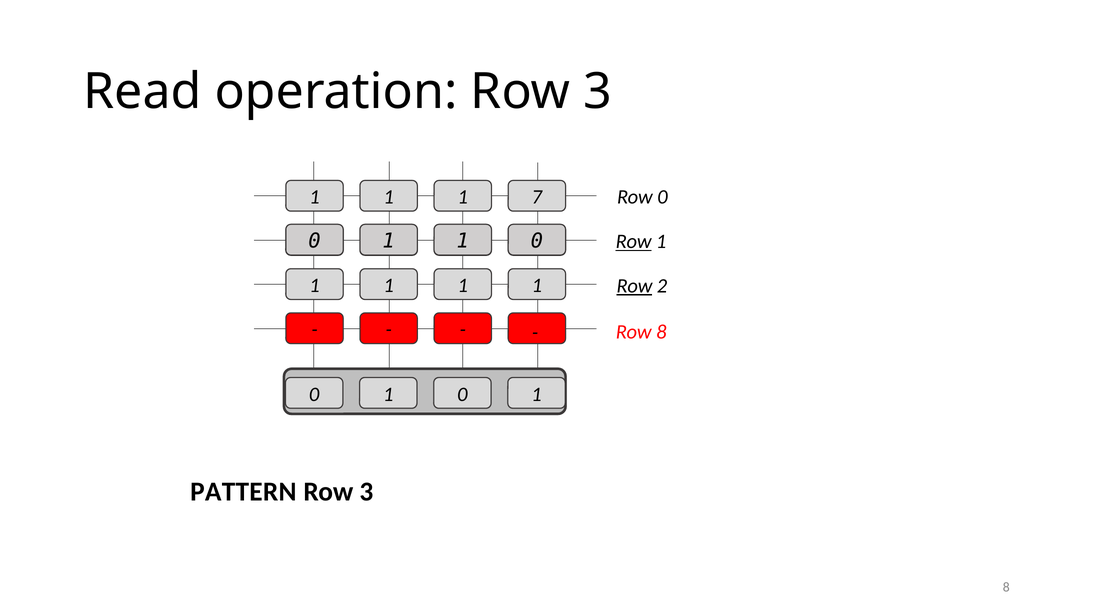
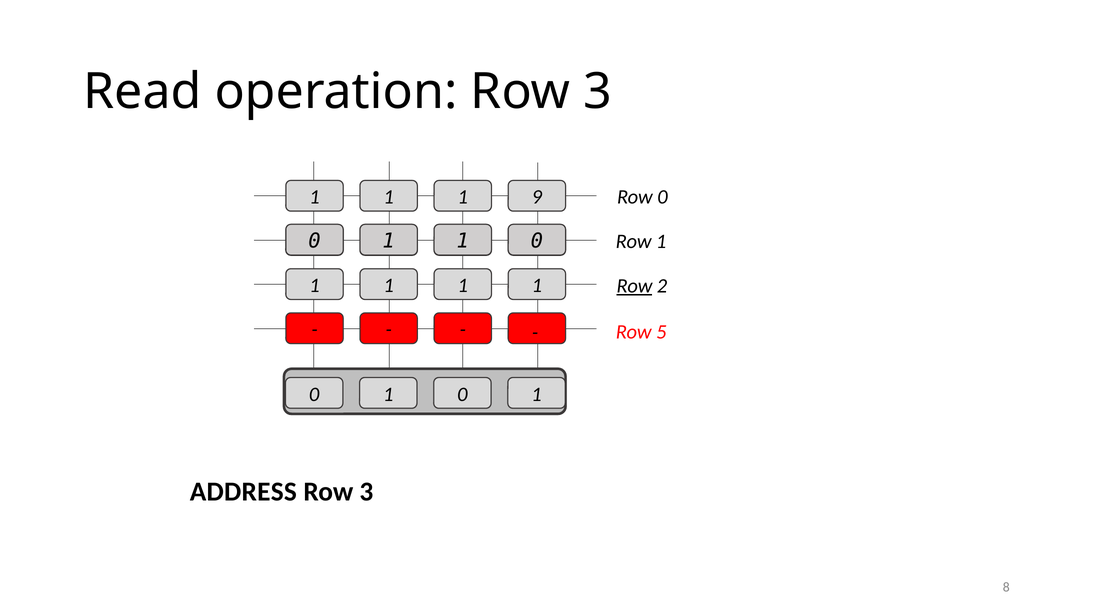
7: 7 -> 9 (537, 197)
Row underline: present -> none (634, 242)
Row 8: 8 -> 5 (661, 332)
PATTERN: PATTERN -> ADDRESS (243, 492)
